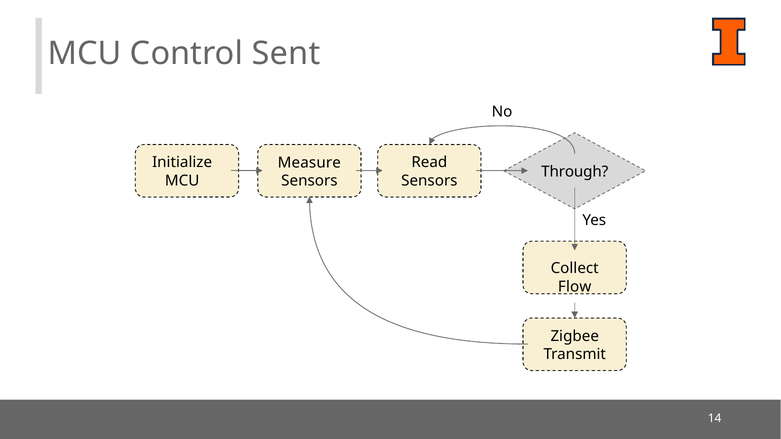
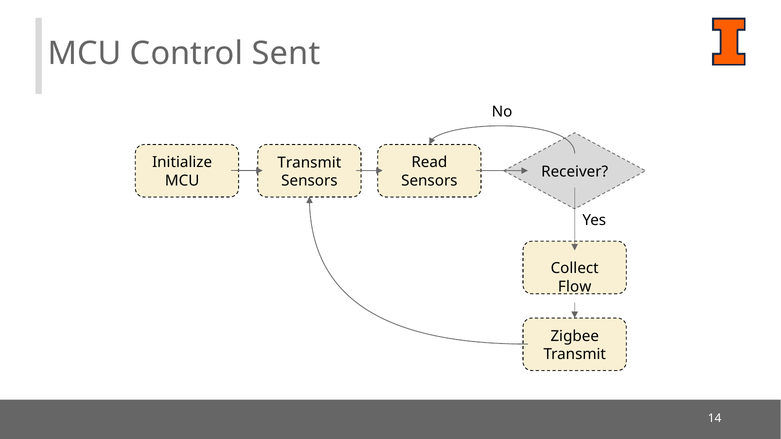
Measure: Measure -> Transmit (309, 163)
Through: Through -> Receiver (575, 172)
